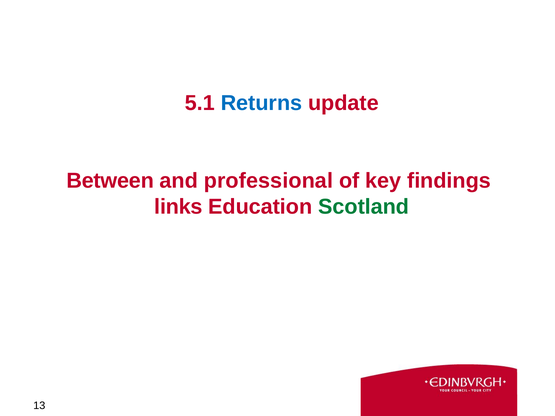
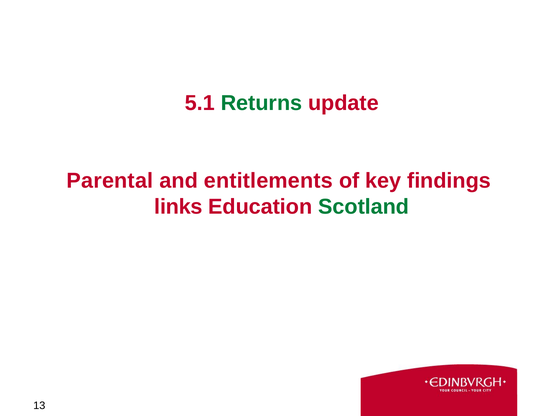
Returns colour: blue -> green (261, 103)
Between: Between -> Parental (110, 181)
professional: professional -> entitlements (268, 181)
